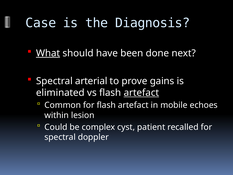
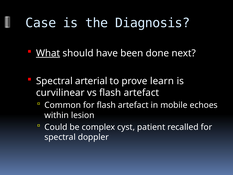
gains: gains -> learn (162, 81)
eliminated: eliminated -> curvilinear (60, 93)
artefact underline: present -> none (141, 93)
